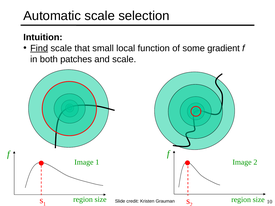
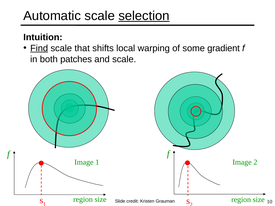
selection underline: none -> present (144, 16)
small: small -> shifts (103, 48)
function: function -> warping (154, 48)
